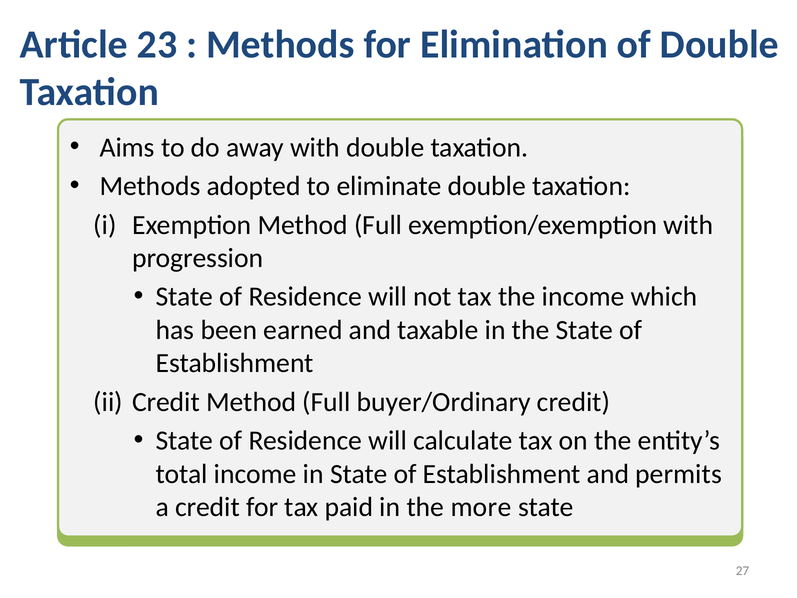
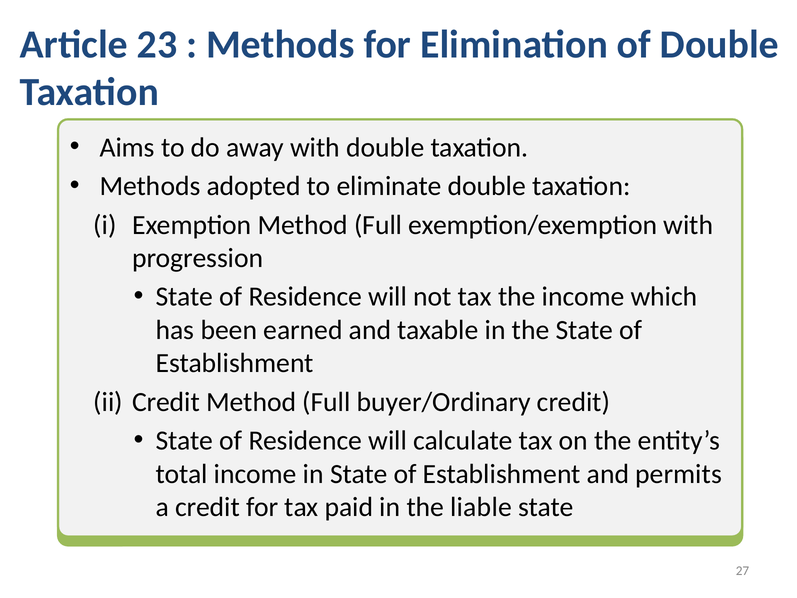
more: more -> liable (481, 507)
